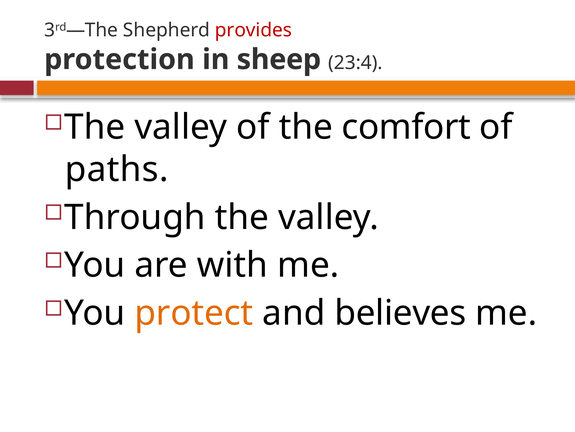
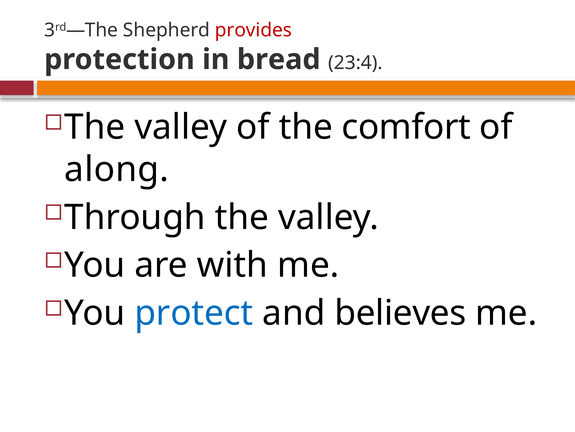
sheep: sheep -> bread (279, 59)
paths: paths -> along (117, 169)
protect colour: orange -> blue (194, 313)
